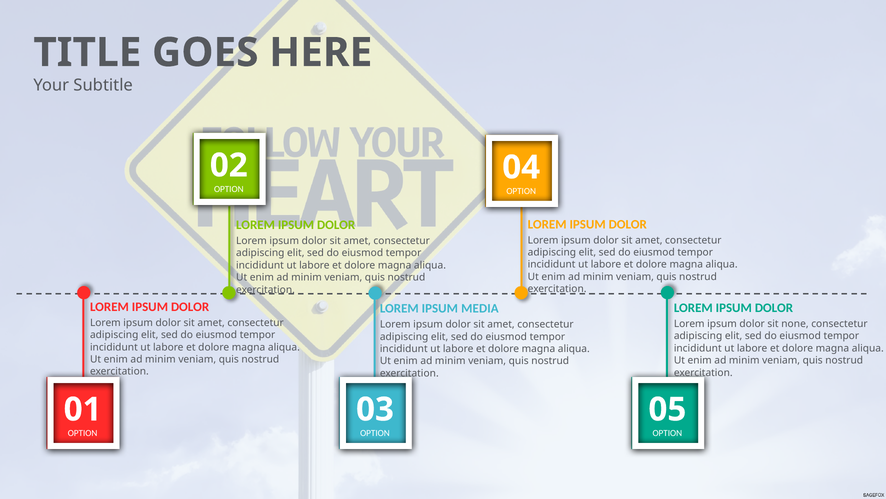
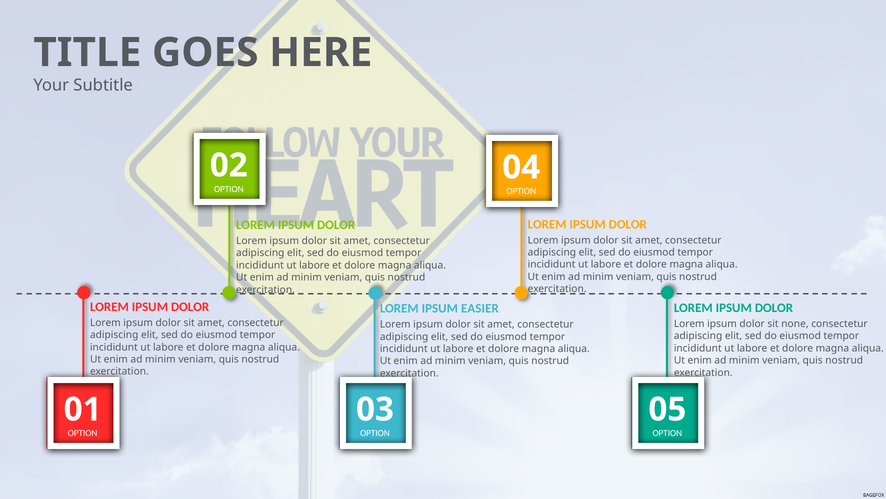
MEDIA: MEDIA -> EASIER (480, 308)
